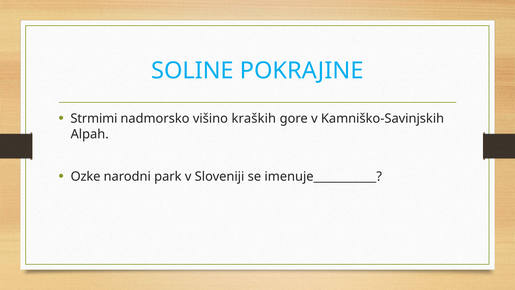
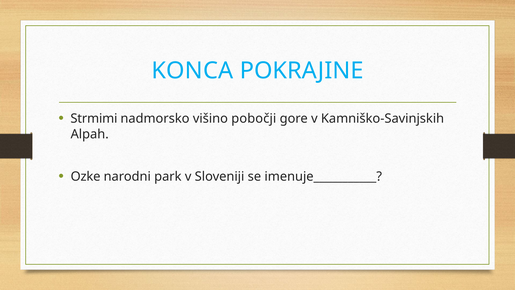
SOLINE: SOLINE -> KONCA (192, 71)
kraških: kraških -> pobočji (254, 119)
